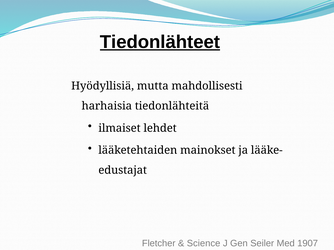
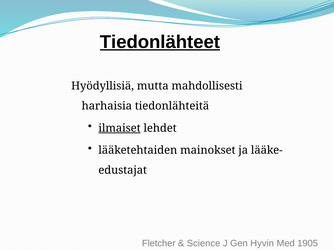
ilmaiset underline: none -> present (119, 128)
Seiler: Seiler -> Hyvin (262, 244)
1907: 1907 -> 1905 (308, 244)
